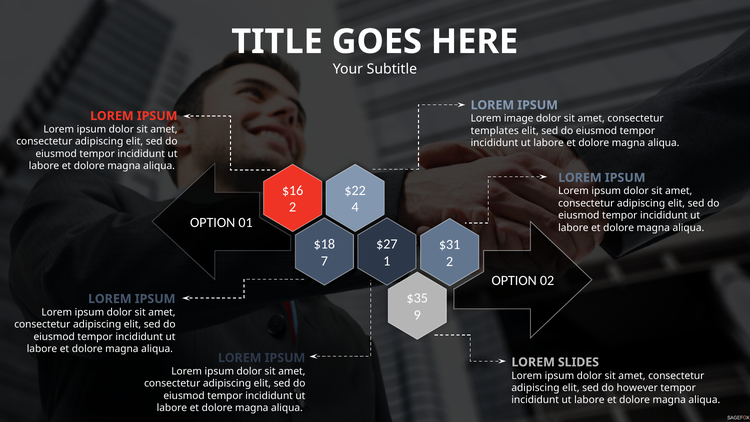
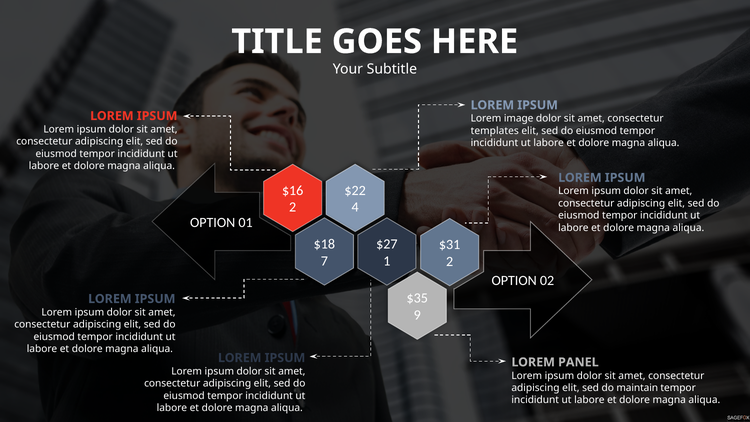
SLIDES: SLIDES -> PANEL (578, 362)
however: however -> maintain (637, 388)
